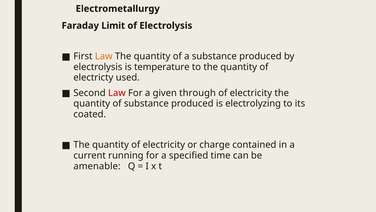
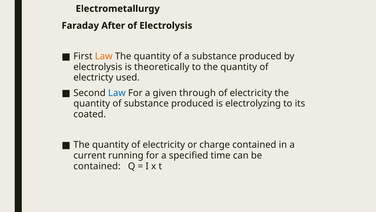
Limit: Limit -> After (113, 26)
temperature: temperature -> theoretically (162, 67)
Law colour: red -> blue (117, 93)
amenable: amenable -> contained (97, 166)
